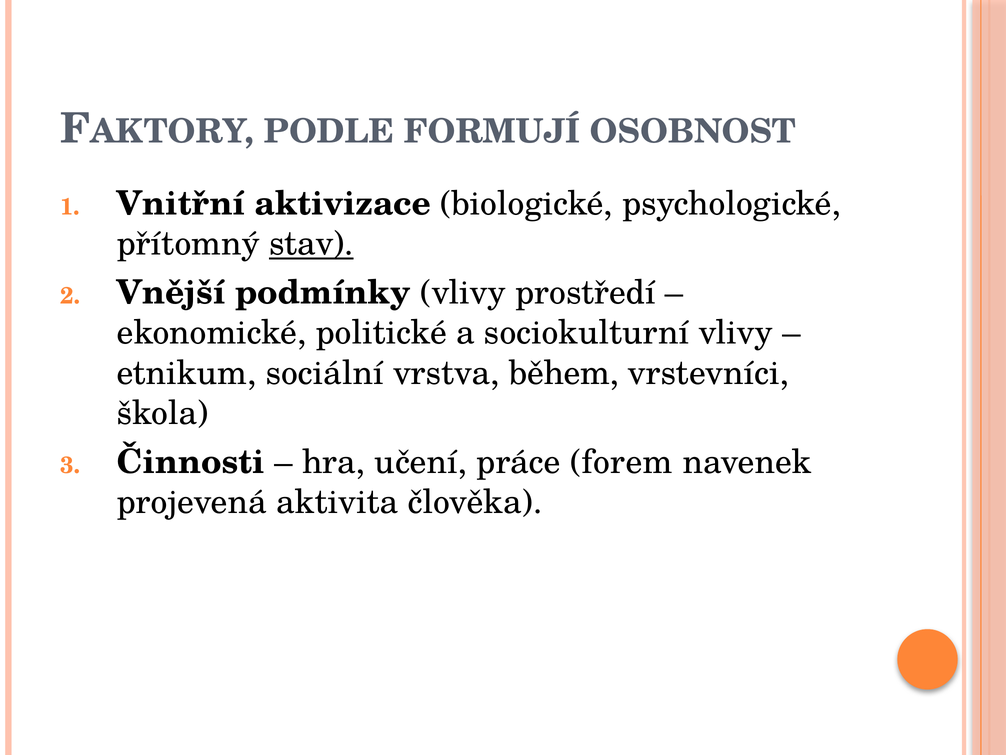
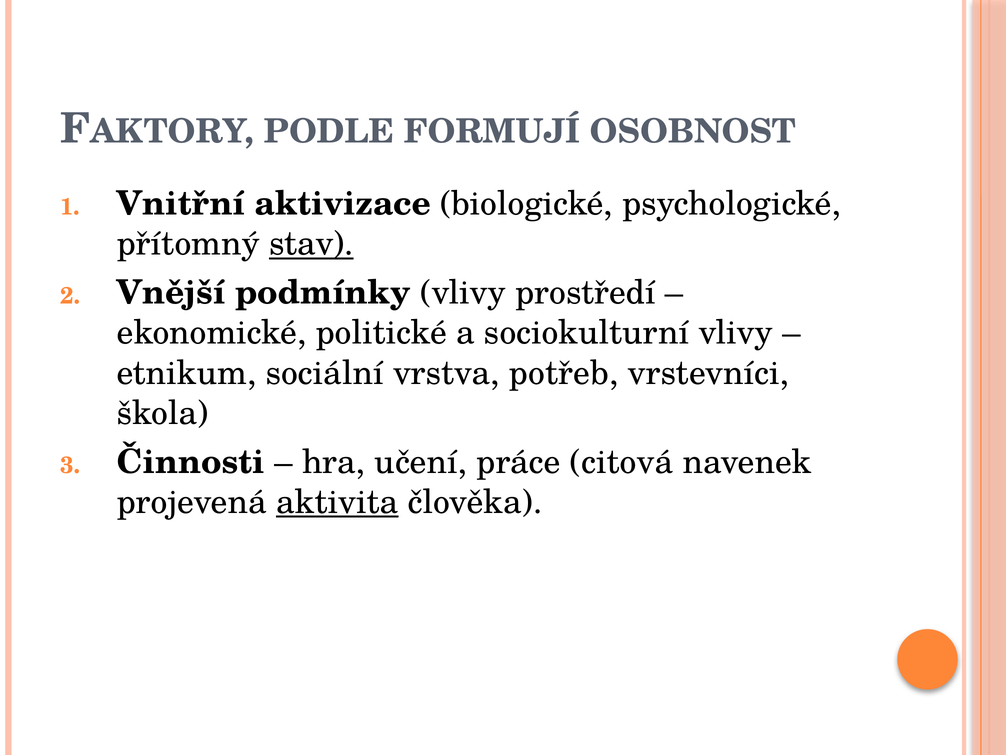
během: během -> potřeb (564, 373)
forem: forem -> citová (622, 462)
aktivita underline: none -> present (337, 502)
